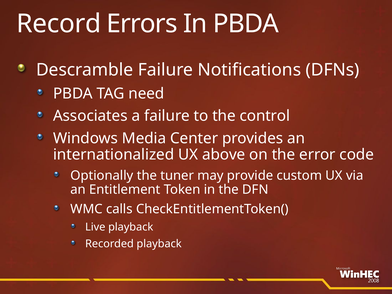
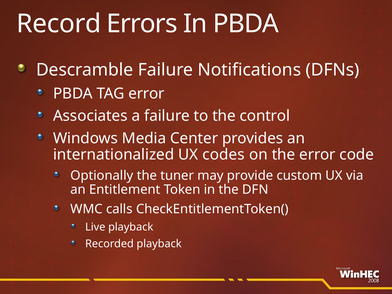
TAG need: need -> error (146, 94)
above: above -> codes (224, 155)
